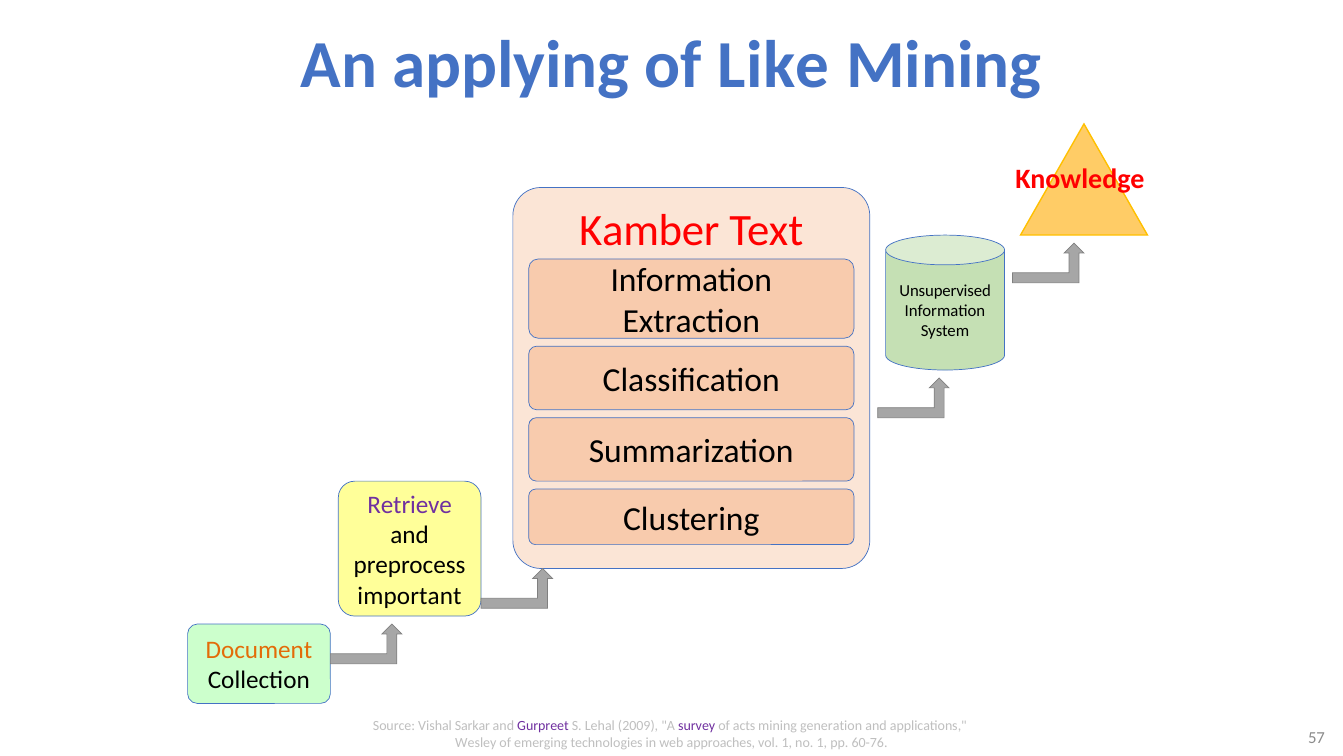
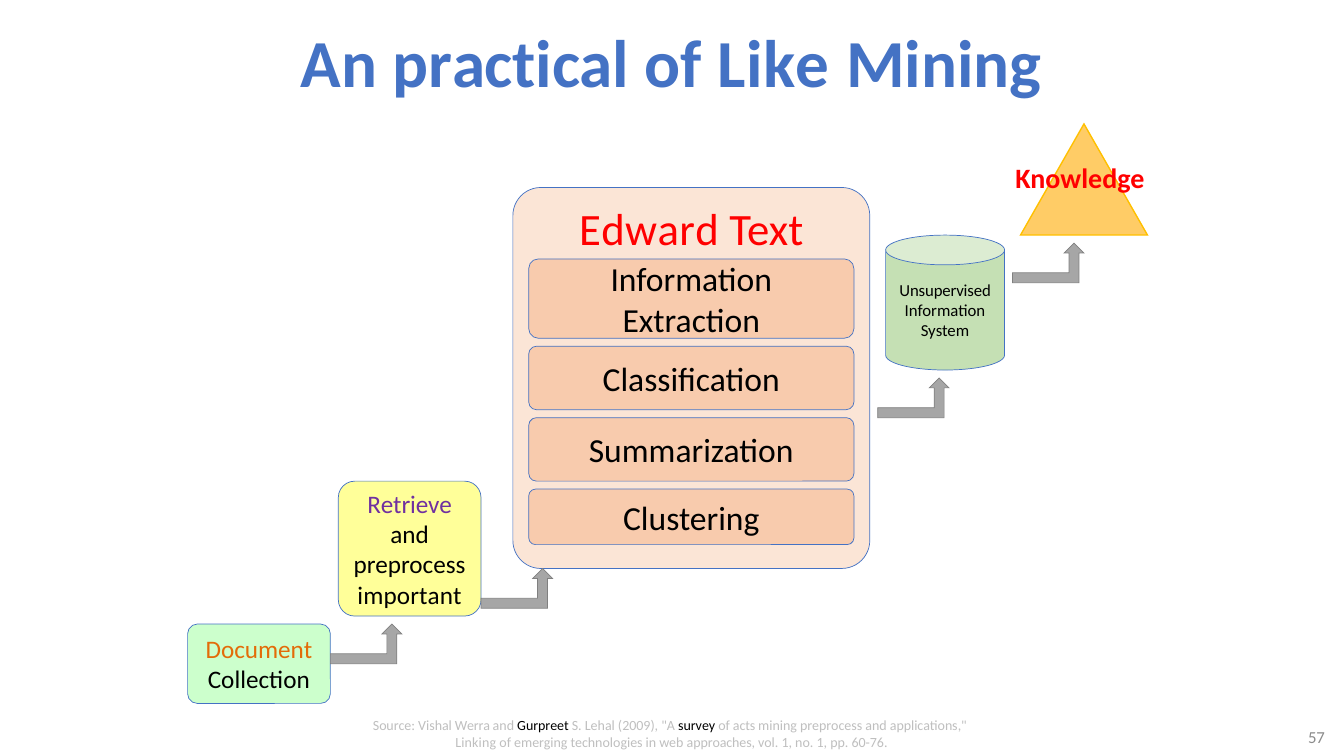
applying: applying -> practical (511, 65)
Kamber: Kamber -> Edward (649, 230)
Sarkar: Sarkar -> Werra (472, 726)
Gurpreet colour: purple -> black (543, 726)
survey colour: purple -> black (697, 726)
mining generation: generation -> preprocess (831, 726)
Wesley: Wesley -> Linking (476, 742)
